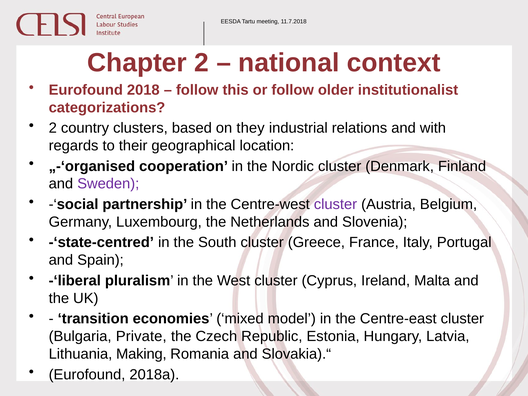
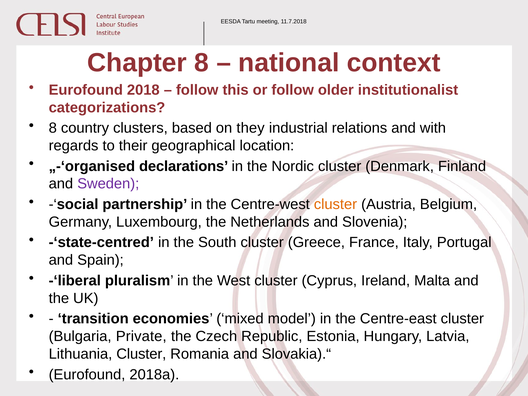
Chapter 2: 2 -> 8 (202, 63)
2: 2 -> 8 (53, 128)
cooperation: cooperation -> declarations (184, 166)
cluster colour: purple -> orange (336, 204)
Lithuania Making: Making -> Cluster (141, 354)
